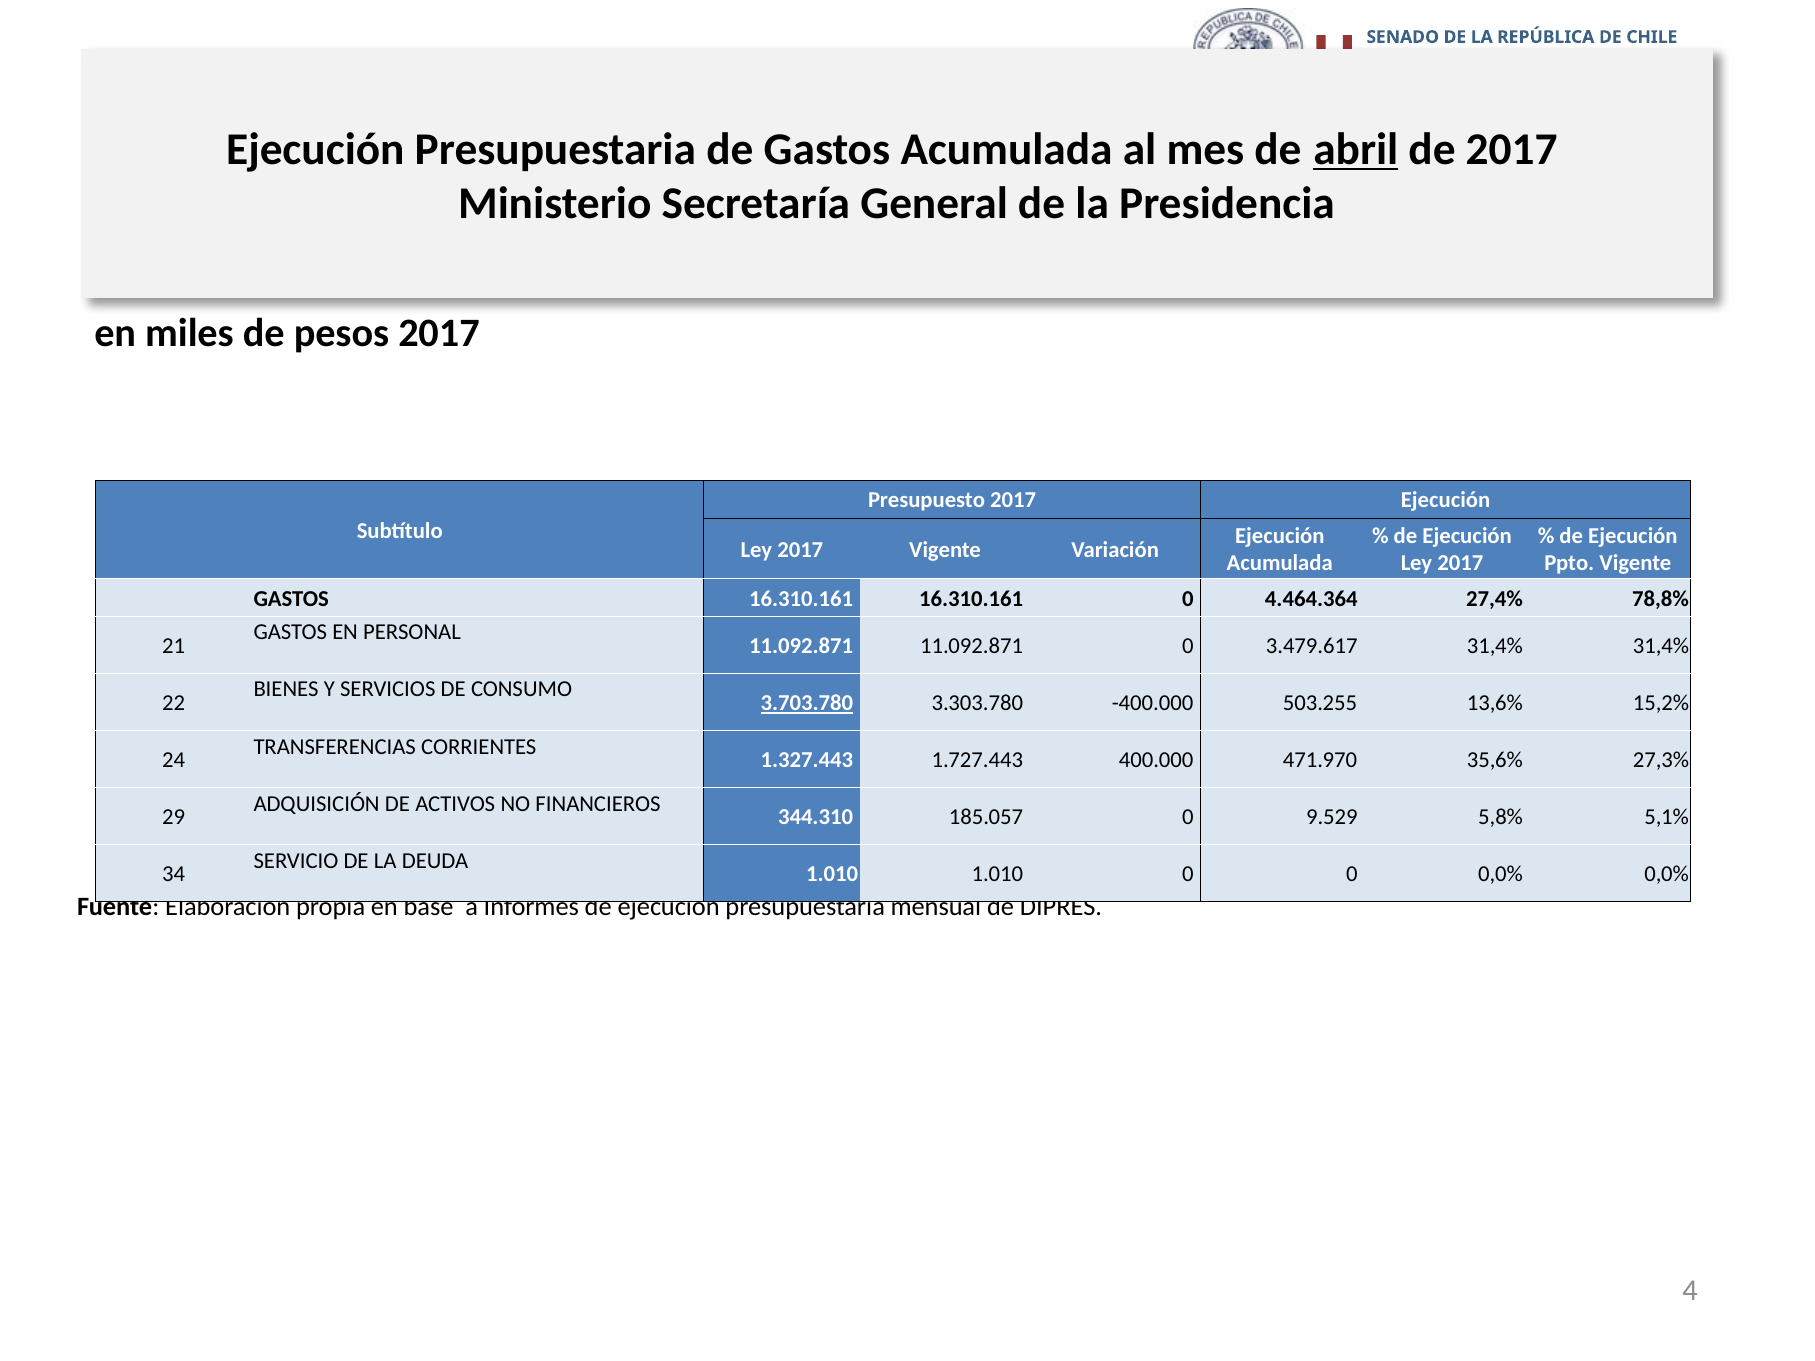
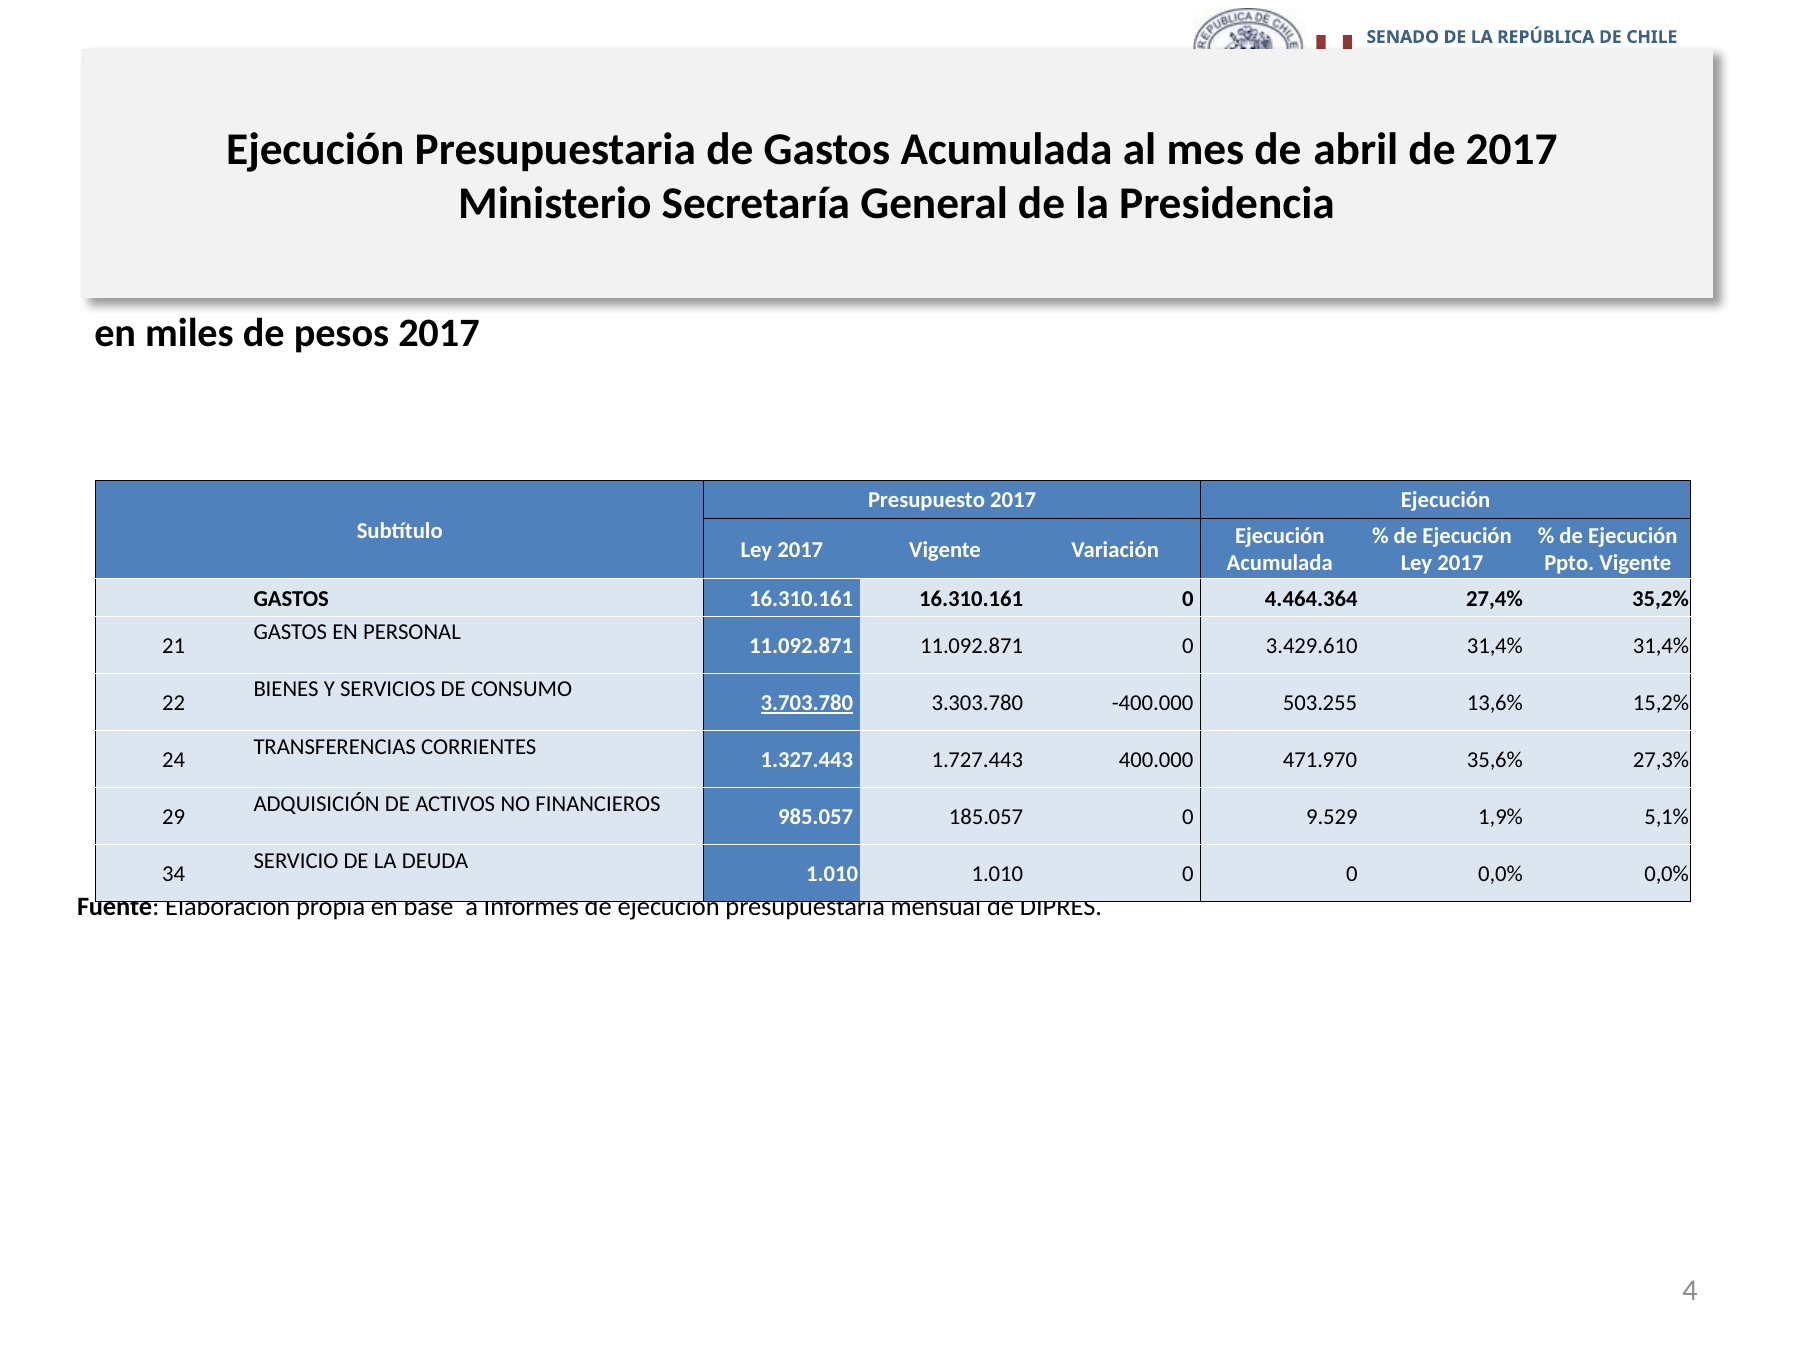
abril underline: present -> none (1356, 150)
78,8%: 78,8% -> 35,2% (1661, 599)
3.479.617: 3.479.617 -> 3.429.610 (1312, 646)
344.310: 344.310 -> 985.057 (816, 818)
5,8%: 5,8% -> 1,9% (1501, 818)
